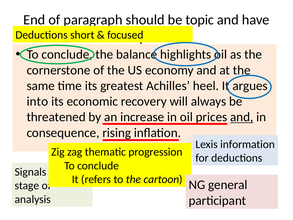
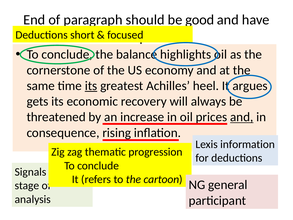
topic: topic -> good (200, 20)
its underline: none -> present (91, 86)
into: into -> gets (37, 101)
